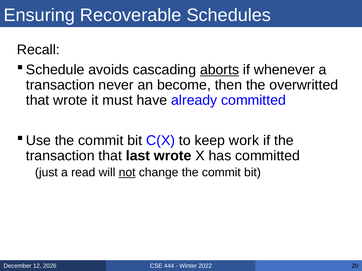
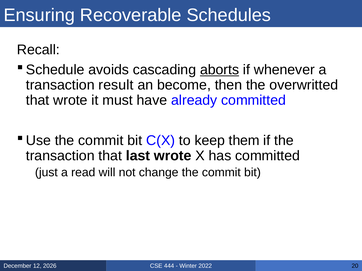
never: never -> result (116, 85)
work: work -> them (244, 141)
not underline: present -> none (127, 173)
